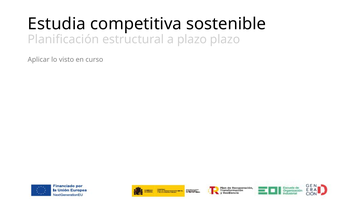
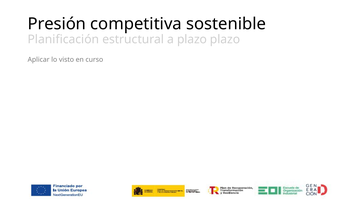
Estudia: Estudia -> Presión (57, 24)
